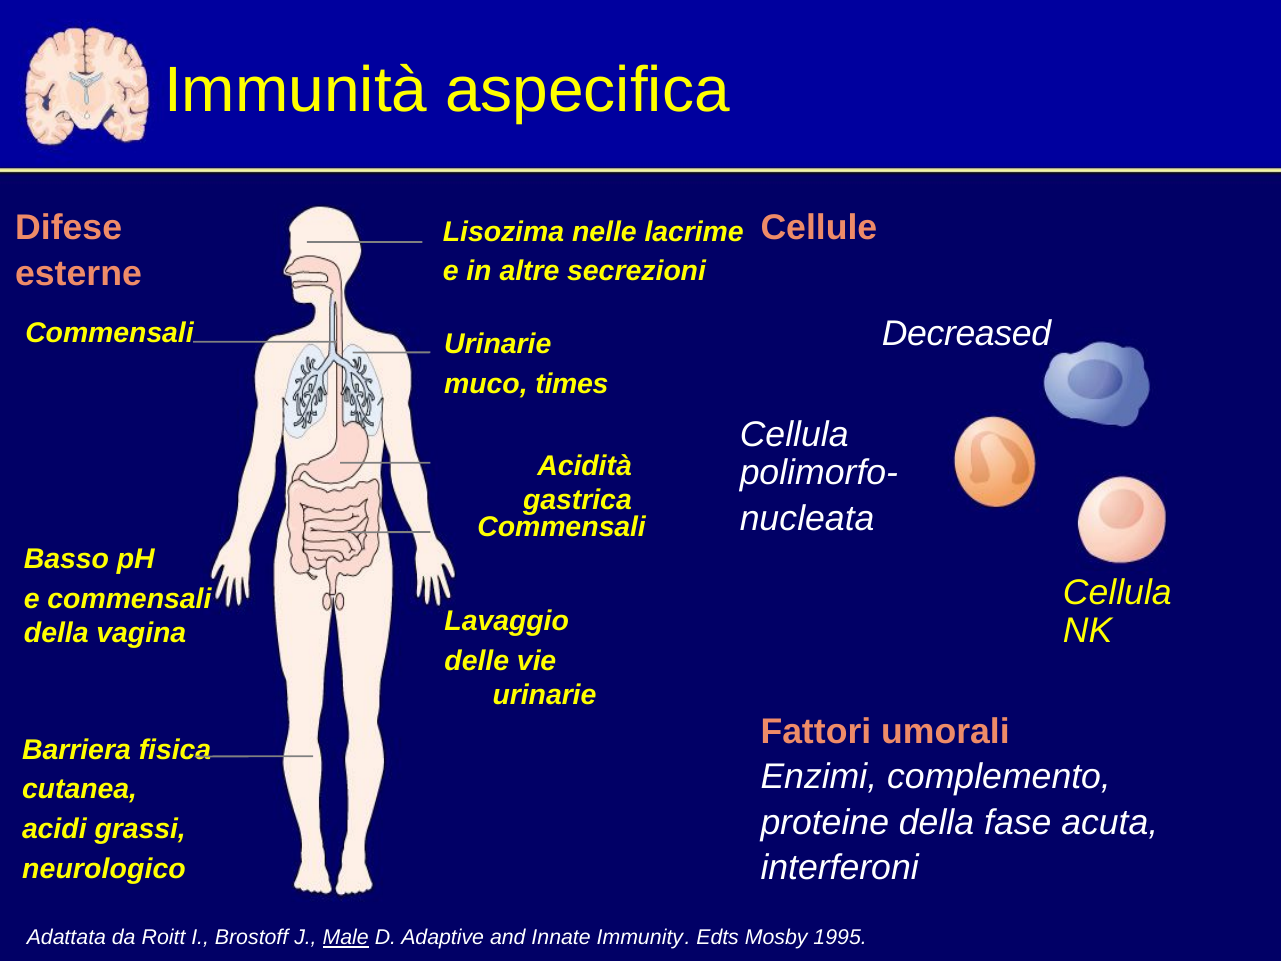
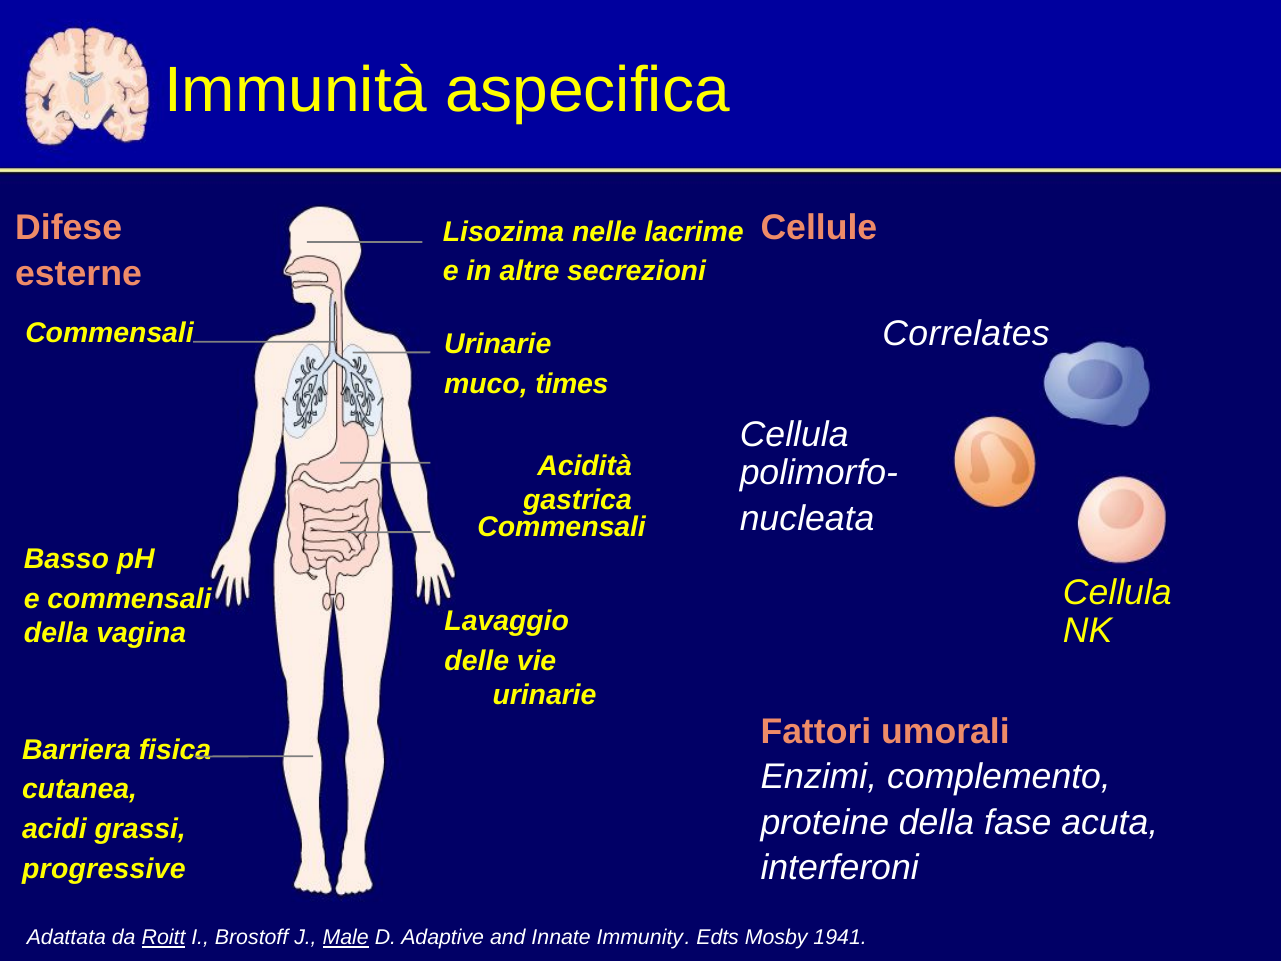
Decreased: Decreased -> Correlates (966, 334)
neurologico: neurologico -> progressive (104, 869)
Roitt underline: none -> present (164, 937)
1995: 1995 -> 1941 (840, 937)
